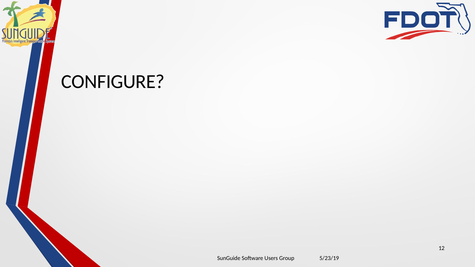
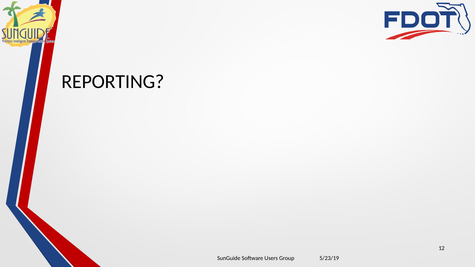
CONFIGURE: CONFIGURE -> REPORTING (113, 82)
